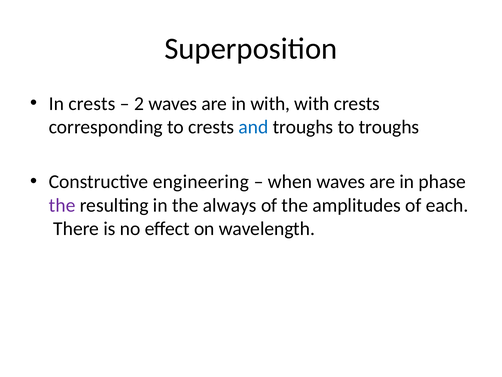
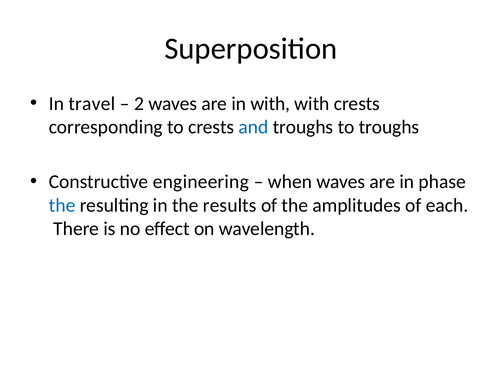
In crests: crests -> travel (92, 103)
the colour: purple -> blue (62, 205)
always: always -> results (230, 205)
